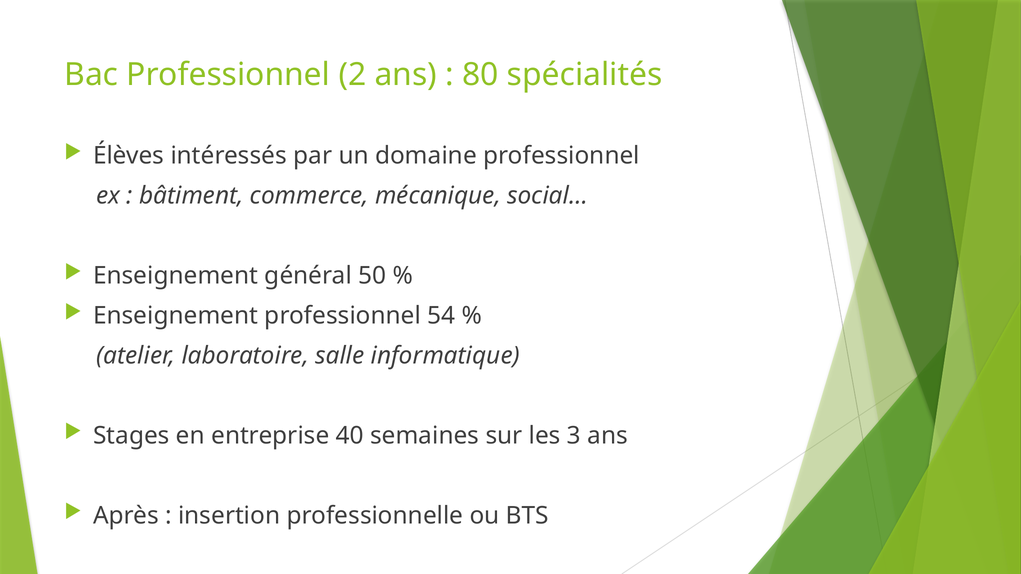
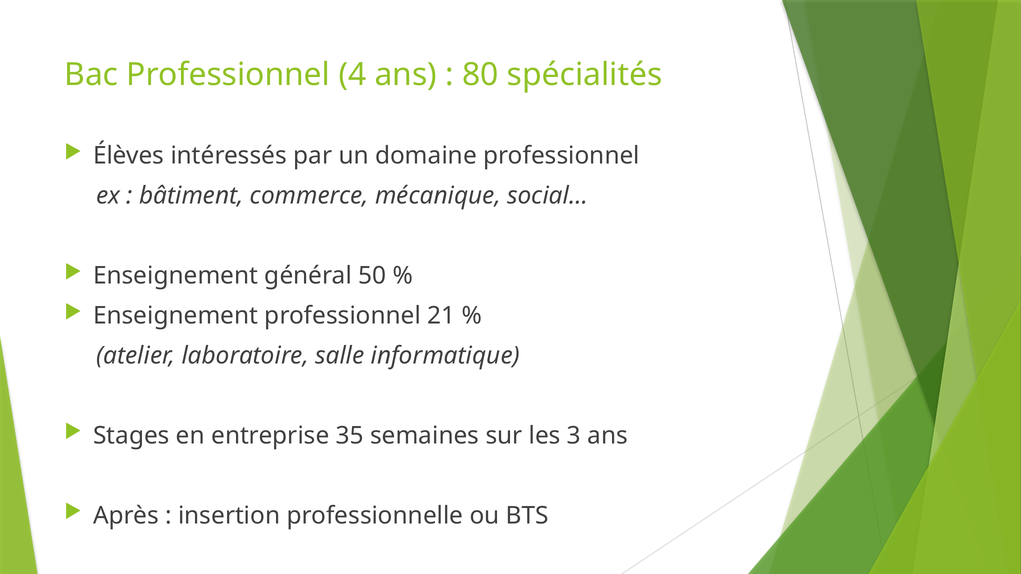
2: 2 -> 4 (352, 75)
54: 54 -> 21 (441, 316)
40: 40 -> 35 (350, 436)
